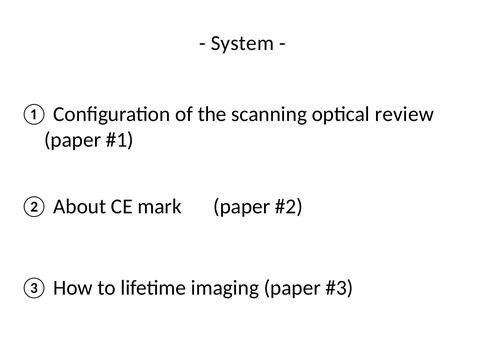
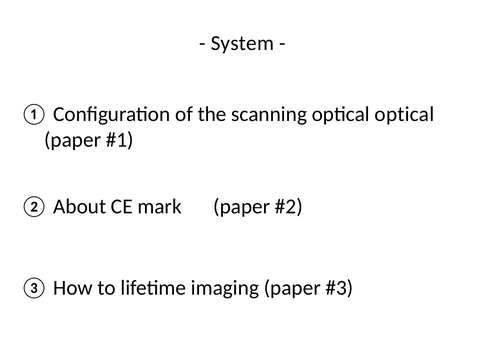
optical review: review -> optical (404, 114)
